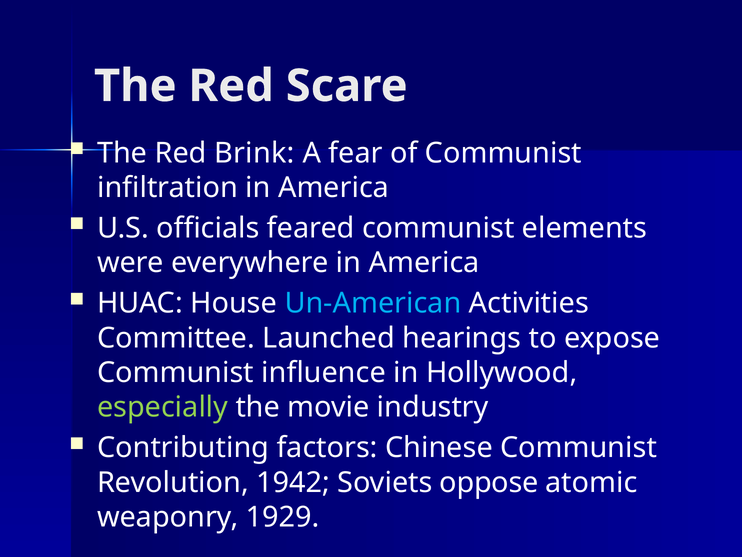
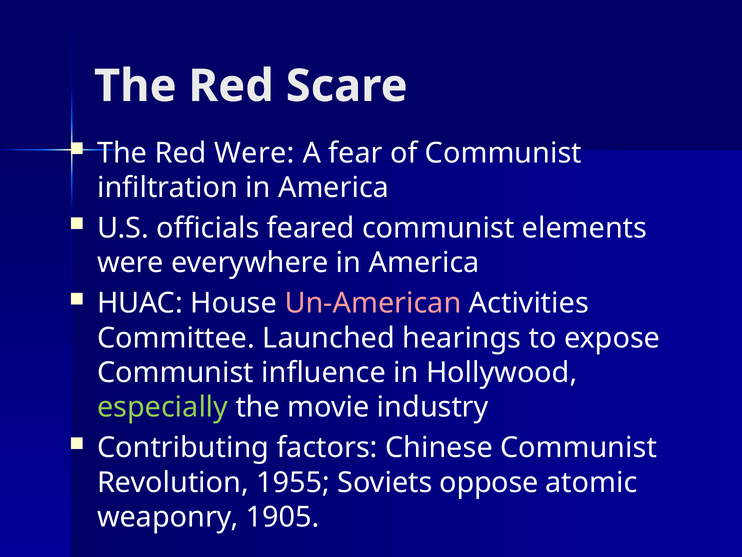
Red Brink: Brink -> Were (254, 153)
Un-American colour: light blue -> pink (373, 303)
1942: 1942 -> 1955 (293, 482)
1929: 1929 -> 1905 (283, 517)
